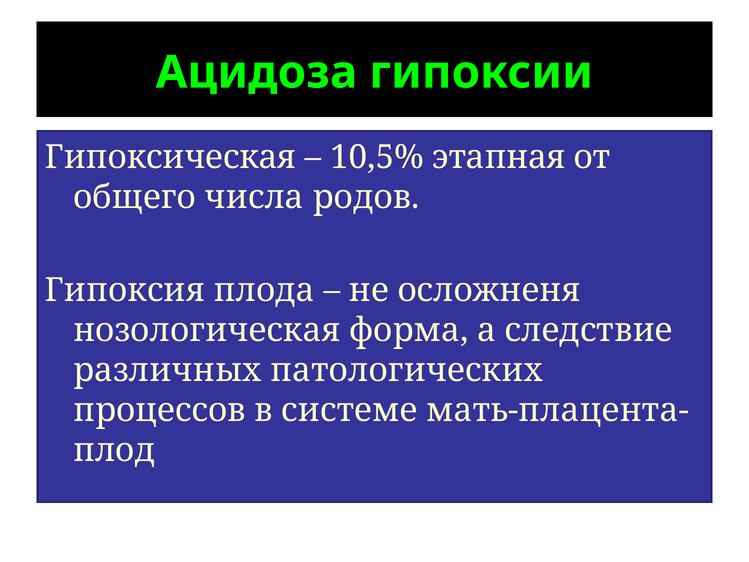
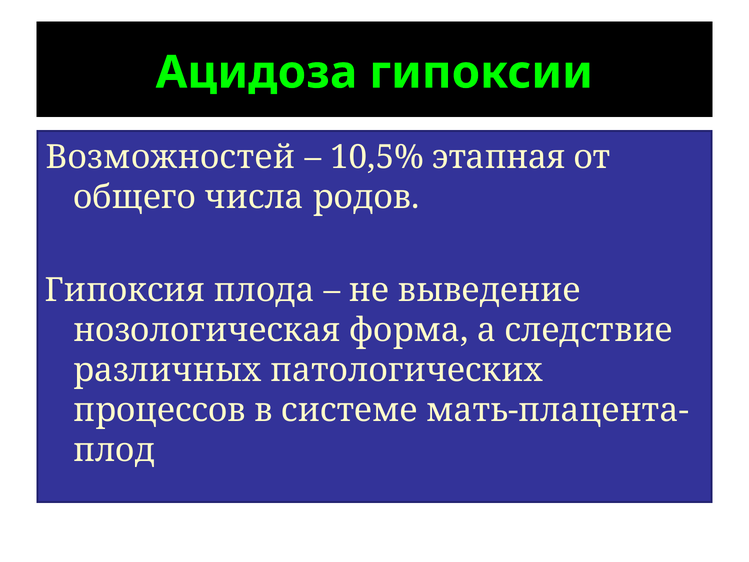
Гипоксическая: Гипоксическая -> Возможностей (170, 157)
осложненя: осложненя -> выведение (489, 290)
